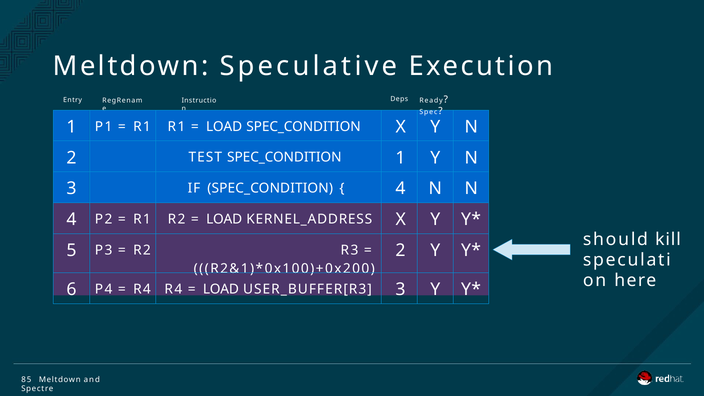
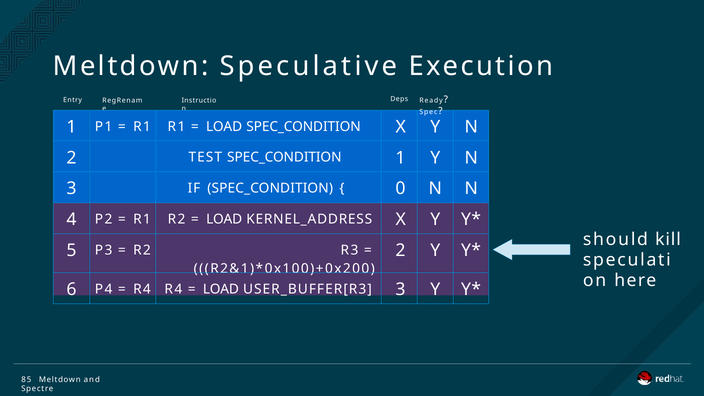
4: 4 -> 0 (401, 189)
